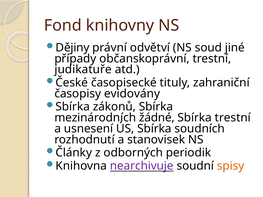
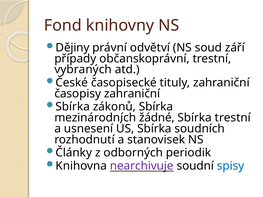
jiné: jiné -> září (235, 48)
judikatuře: judikatuře -> vybraných (83, 70)
časopisy evidovány: evidovány -> zahraniční (132, 94)
spisy colour: orange -> blue (231, 166)
